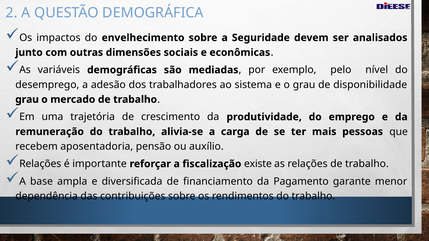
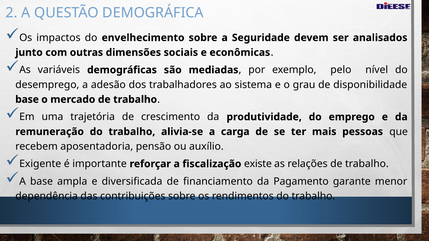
grau: grau -> base (27, 100)
Relações: Relações -> Exigente (40, 164)
